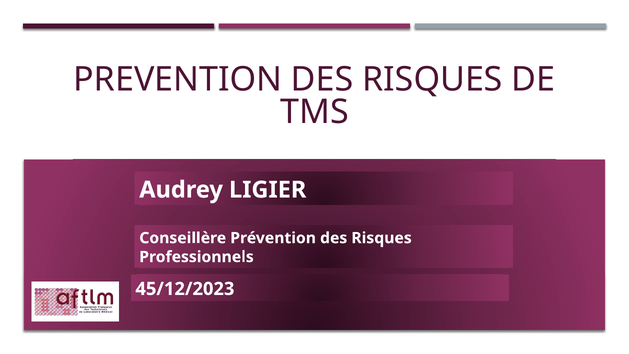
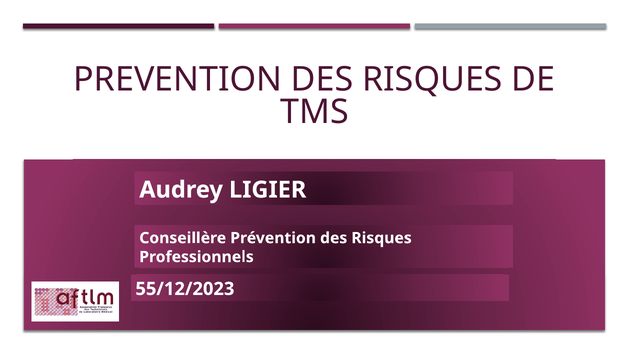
45/12/2023: 45/12/2023 -> 55/12/2023 (185, 289)
